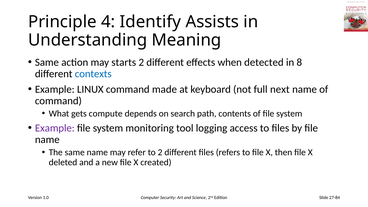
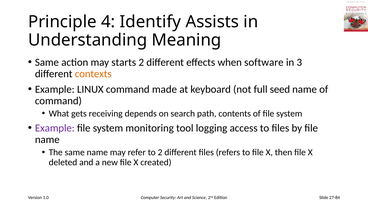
detected: detected -> software (264, 62)
8: 8 -> 3 (299, 62)
contexts colour: blue -> orange (93, 74)
next: next -> seed (280, 89)
compute: compute -> receiving (106, 114)
